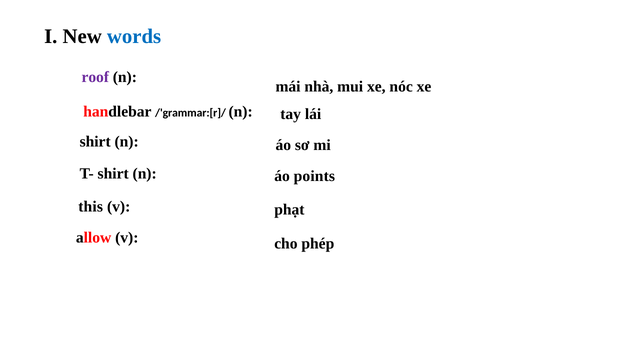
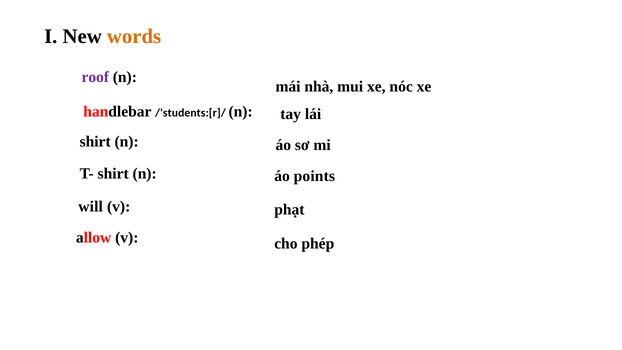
words colour: blue -> orange (134, 36)
/'grammar:[r]/: /'grammar:[r]/ -> /'students:[r]/ (190, 113)
this: this -> will (91, 207)
